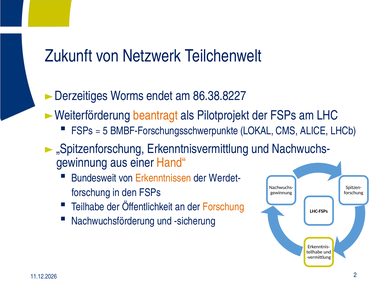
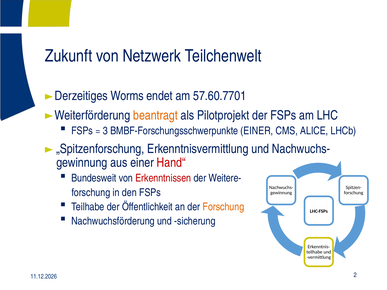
86.38.8227: 86.38.8227 -> 57.60.7701 (220, 96)
5: 5 -> 3 (105, 131)
BMBF-Forschungsschwerpunkte LOKAL: LOKAL -> EINER (257, 131)
Hand“ colour: orange -> red (171, 163)
Erkenntnissen colour: orange -> red (163, 178)
Werdet-: Werdet- -> Weitere- (225, 178)
